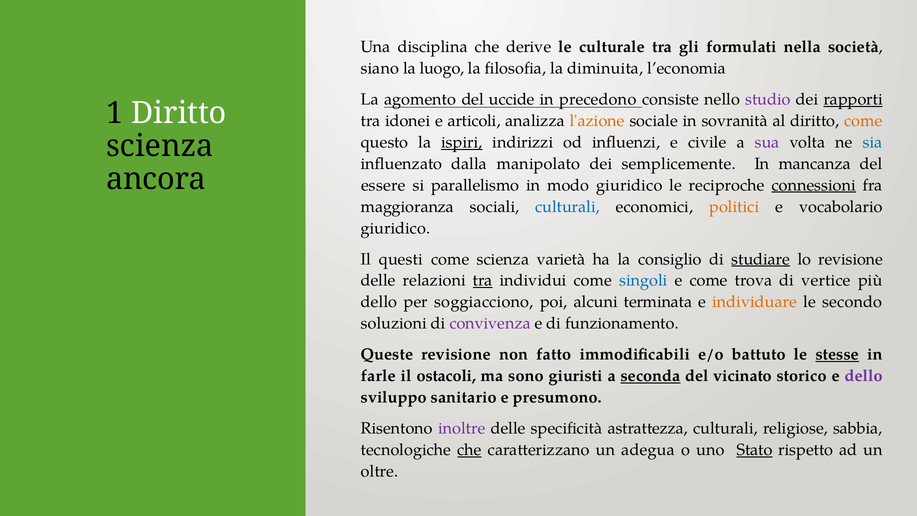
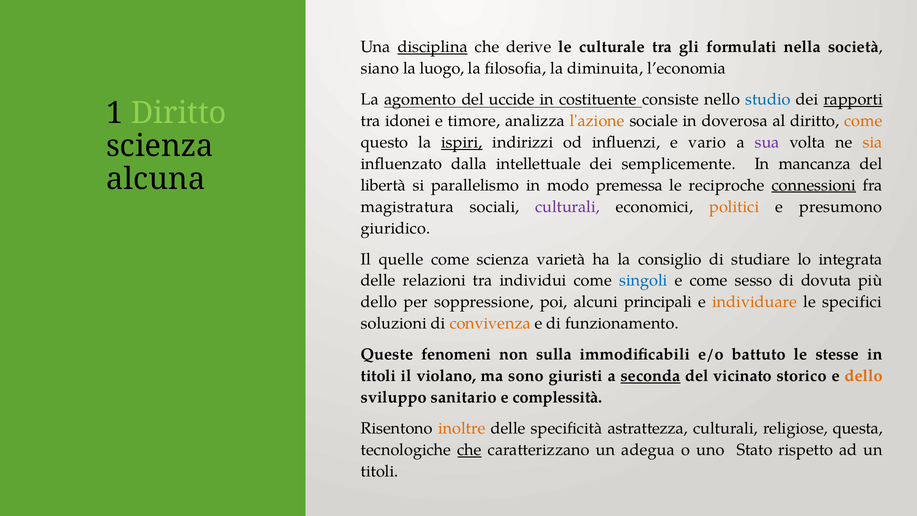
disciplina underline: none -> present (433, 47)
precedono: precedono -> costituente (598, 99)
studio colour: purple -> blue (768, 99)
Diritto colour: white -> light green (179, 113)
articoli: articoli -> timore (474, 121)
sovranità: sovranità -> doverosa (735, 121)
civile: civile -> vario (707, 142)
sia colour: blue -> orange (873, 142)
manipolato: manipolato -> intellettuale (539, 164)
ancora: ancora -> alcuna (156, 179)
essere: essere -> libertà (383, 185)
modo giuridico: giuridico -> premessa (630, 185)
maggioranza: maggioranza -> magistratura (407, 207)
culturali colour: blue -> purple (568, 207)
vocabolario: vocabolario -> presumono (841, 207)
questi: questi -> quelle (401, 259)
studiare underline: present -> none (761, 259)
lo revisione: revisione -> integrata (851, 259)
tra underline: present -> none (483, 281)
trova: trova -> sesso (754, 281)
vertice: vertice -> dovuta (826, 281)
soggiacciono: soggiacciono -> soppressione (484, 302)
terminata: terminata -> principali (658, 302)
secondo: secondo -> specifici (852, 302)
convivenza colour: purple -> orange (490, 323)
Queste revisione: revisione -> fenomeni (456, 354)
fatto: fatto -> sulla (554, 354)
stesse underline: present -> none (837, 354)
farle: farle -> titoli (378, 376)
ostacoli: ostacoli -> violano (446, 376)
dello colour: purple -> orange (864, 376)
presumono: presumono -> complessità (558, 397)
inoltre colour: purple -> orange (462, 428)
sabbia: sabbia -> questa (858, 428)
Stato underline: present -> none (754, 450)
oltre: oltre -> titoli (380, 471)
